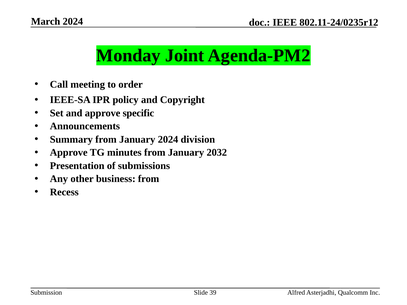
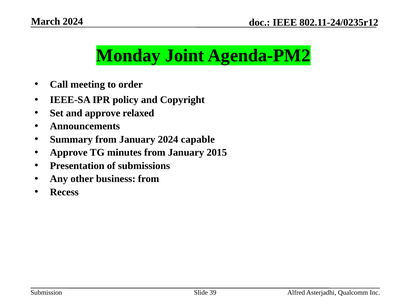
specific: specific -> relaxed (138, 113)
division: division -> capable (198, 140)
2032: 2032 -> 2015 (217, 153)
